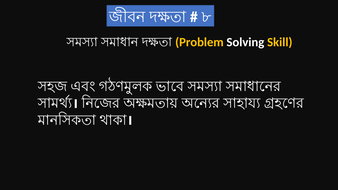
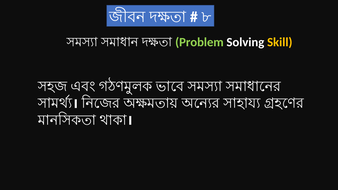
Problem colour: yellow -> light green (199, 42)
